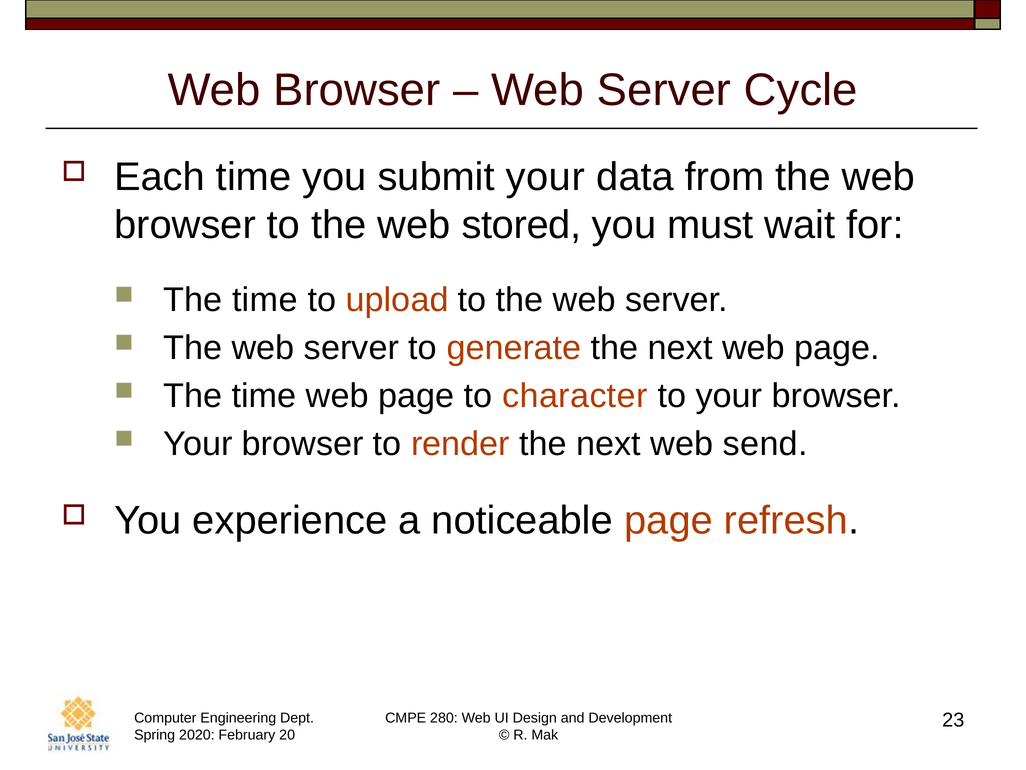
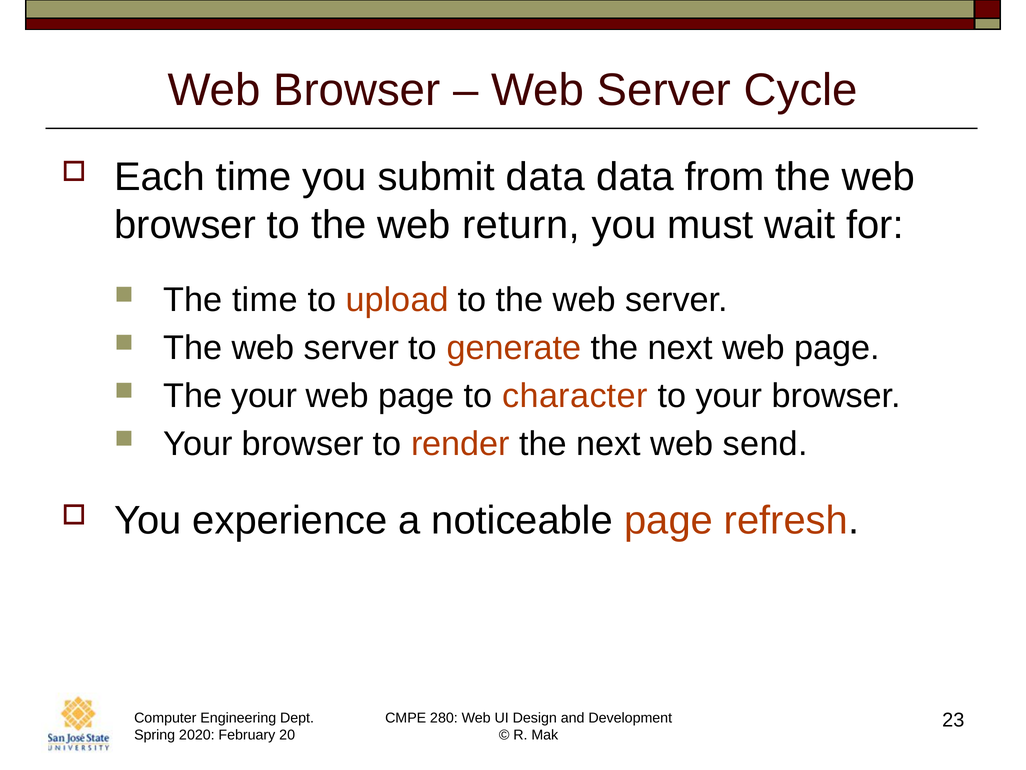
submit your: your -> data (545, 177)
stored: stored -> return (521, 225)
time: time -> your (264, 396)
